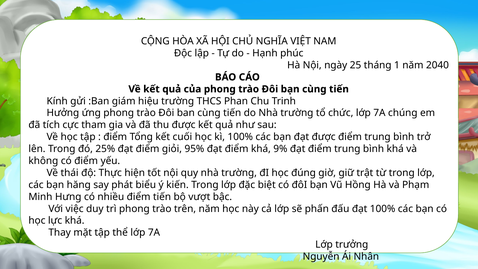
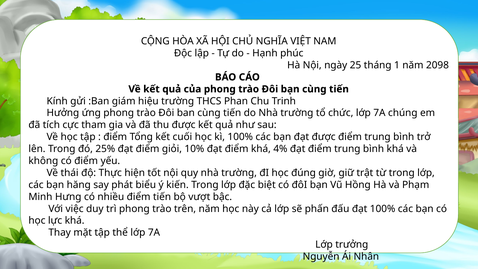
2040: 2040 -> 2098 (437, 65)
95%: 95% -> 10% (194, 149)
9%: 9% -> 4% (280, 149)
